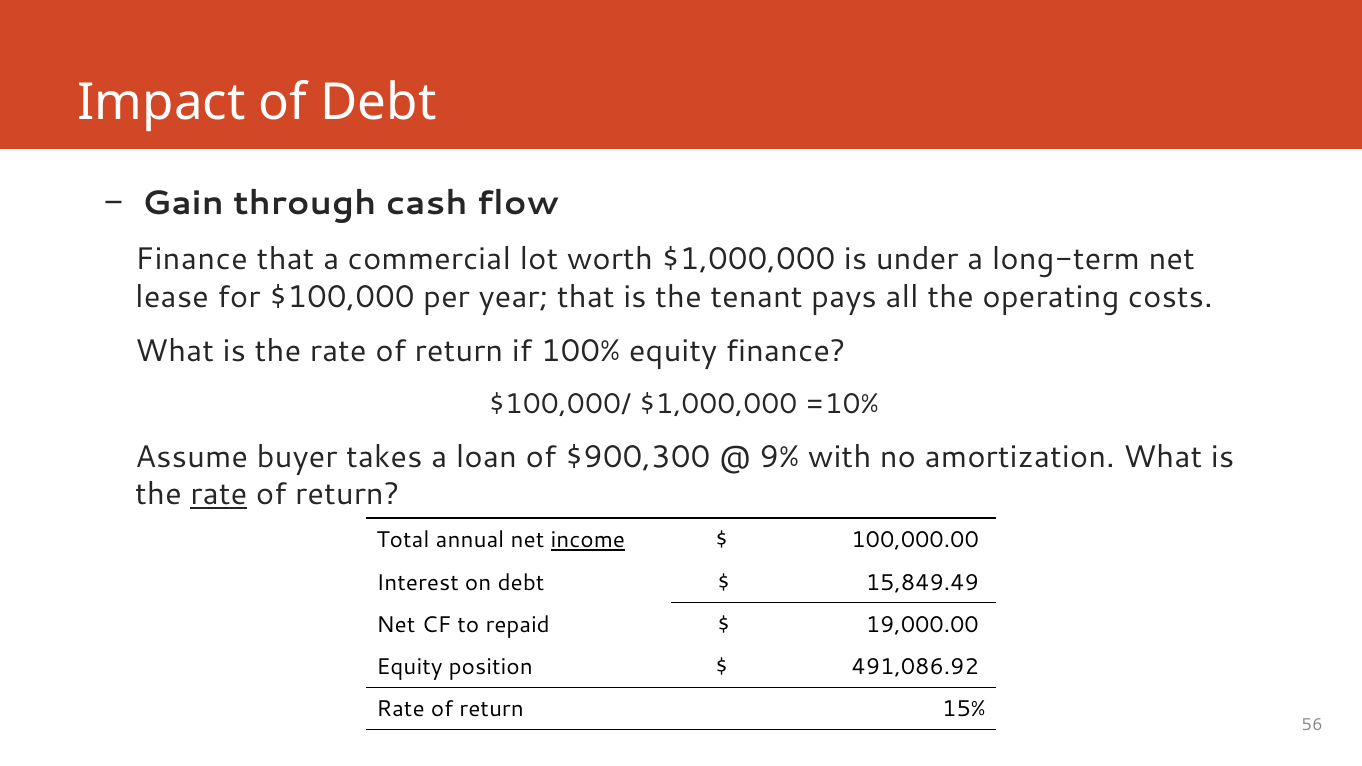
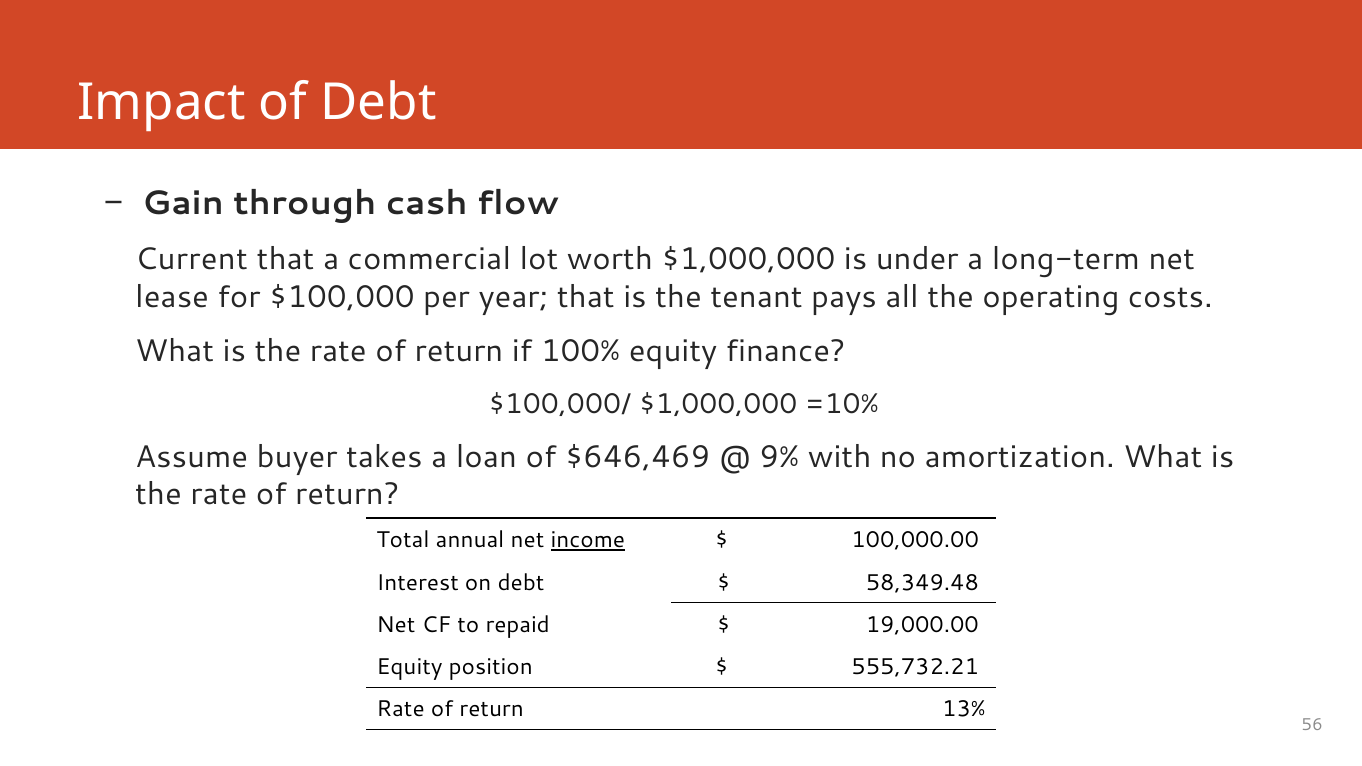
Finance: Finance -> Current (192, 260)
$900,300: $900,300 -> $646,469 (638, 457)
rate underline: present -> none (219, 495)
15,849.49: 15,849.49 -> 58,349.48 (922, 583)
491,086.92: 491,086.92 -> 555,732.21 (915, 667)
15%: 15% -> 13% (964, 710)
